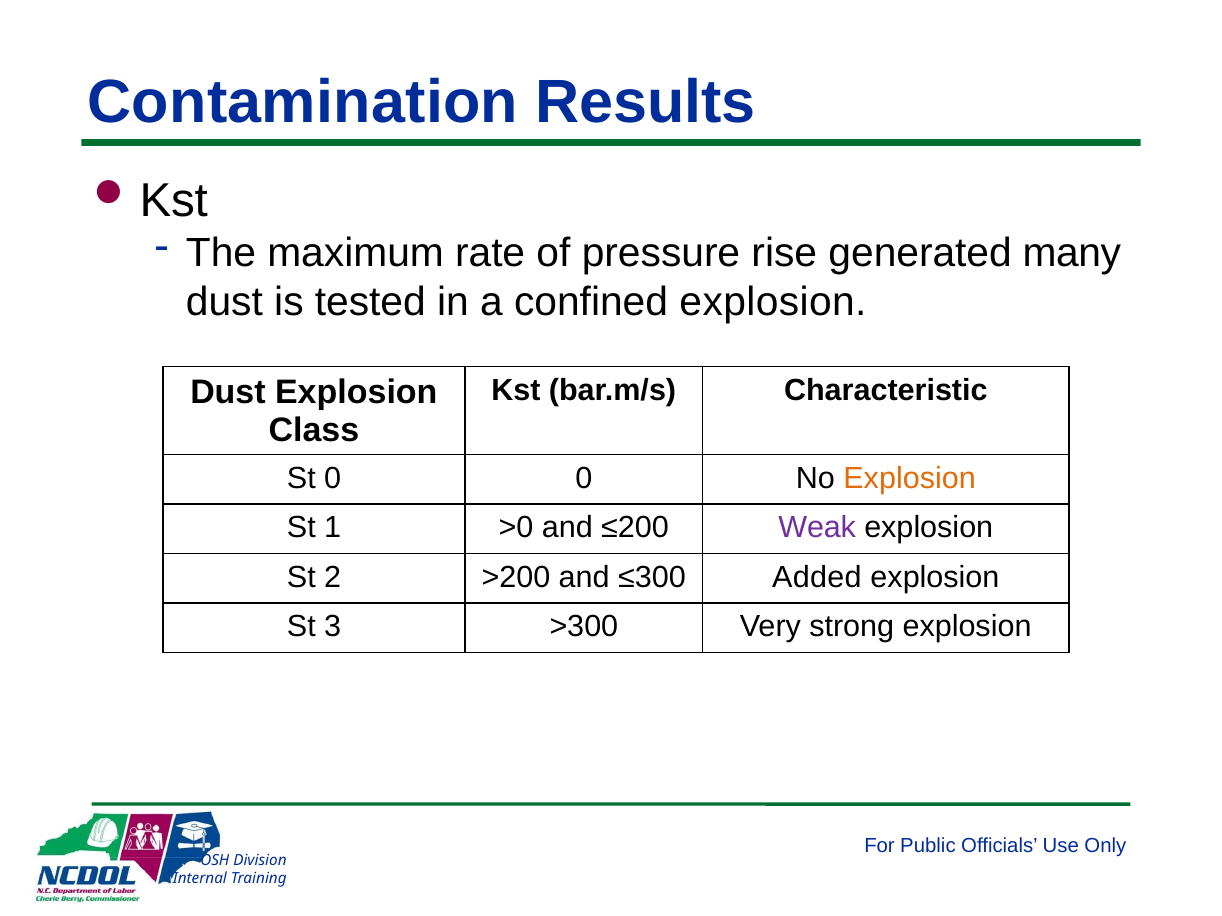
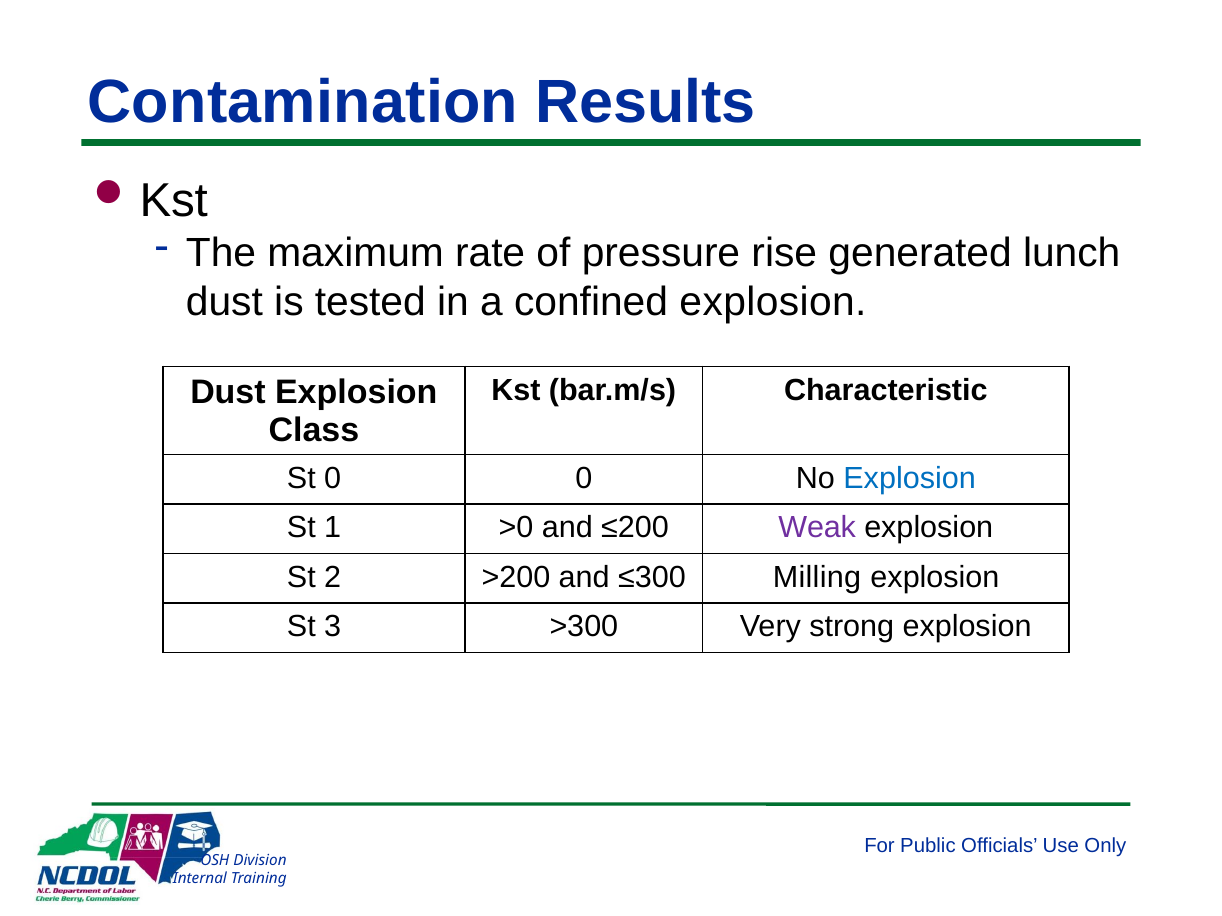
many: many -> lunch (1072, 253)
Explosion colour: orange -> blue (910, 478)
Added: Added -> Milling (817, 577)
